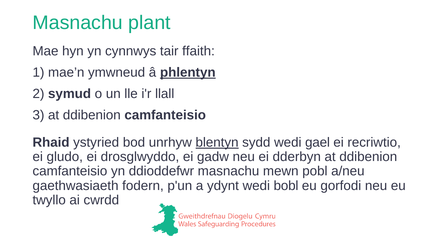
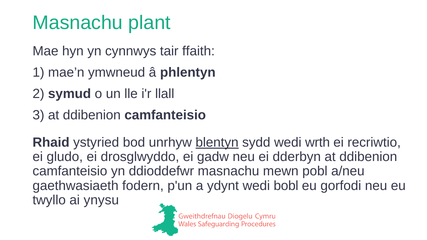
phlentyn underline: present -> none (188, 72)
gael: gael -> wrth (318, 143)
cwrdd: cwrdd -> ynysu (101, 200)
